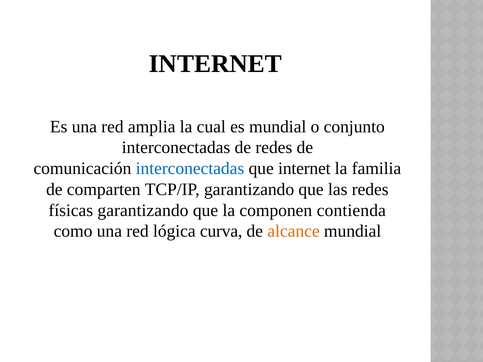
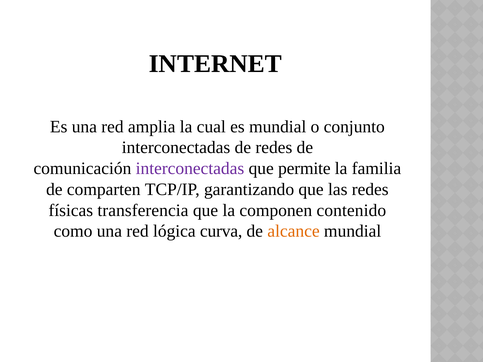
interconectadas colour: blue -> purple (190, 169)
que internet: internet -> permite (304, 169)
físicas garantizando: garantizando -> transferencia (143, 210)
contienda: contienda -> contenido (351, 210)
